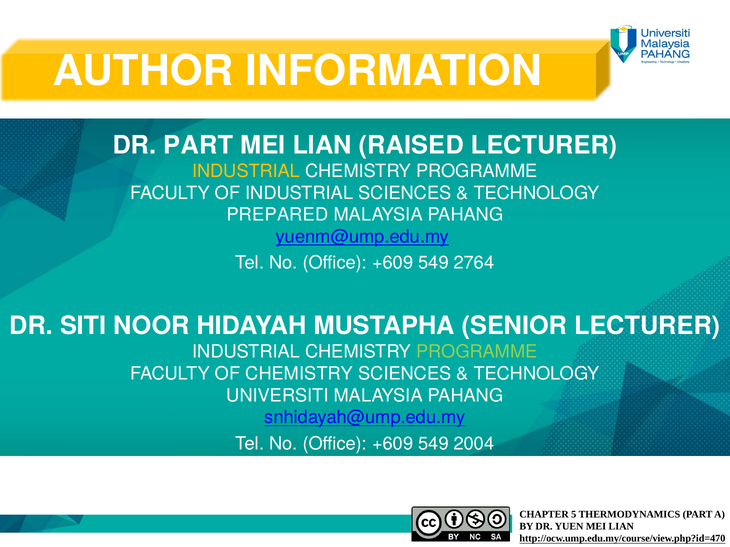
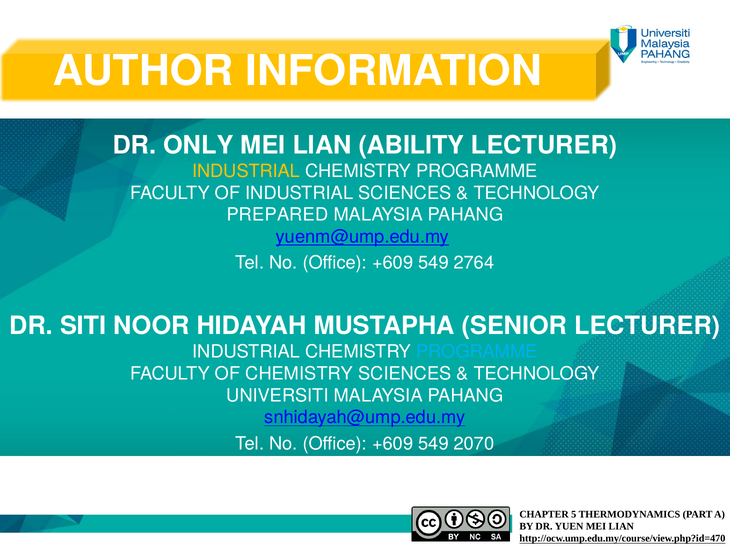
DR PART: PART -> ONLY (198, 146)
RAISED: RAISED -> ABILITY (411, 146)
PROGRAMME colour: light green -> light blue (477, 352)
2004: 2004 -> 2070 (474, 444)
